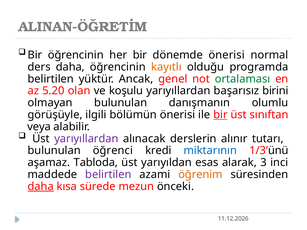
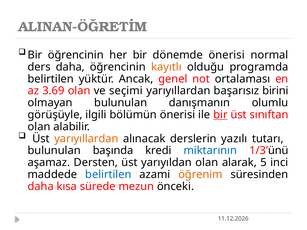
ortalaması colour: green -> black (243, 79)
5.20: 5.20 -> 3.69 (53, 91)
koşulu: koşulu -> seçimi (126, 91)
veya: veya -> olan (39, 127)
yarıyıllardan colour: purple -> orange (86, 139)
alınır: alınır -> yazılı (234, 139)
öğrenci: öğrenci -> başında (113, 151)
Tabloda: Tabloda -> Dersten (96, 163)
yarıyıldan esas: esas -> olan (207, 163)
3: 3 -> 5 (264, 163)
belirtilen colour: purple -> blue (108, 175)
daha underline: present -> none (41, 187)
